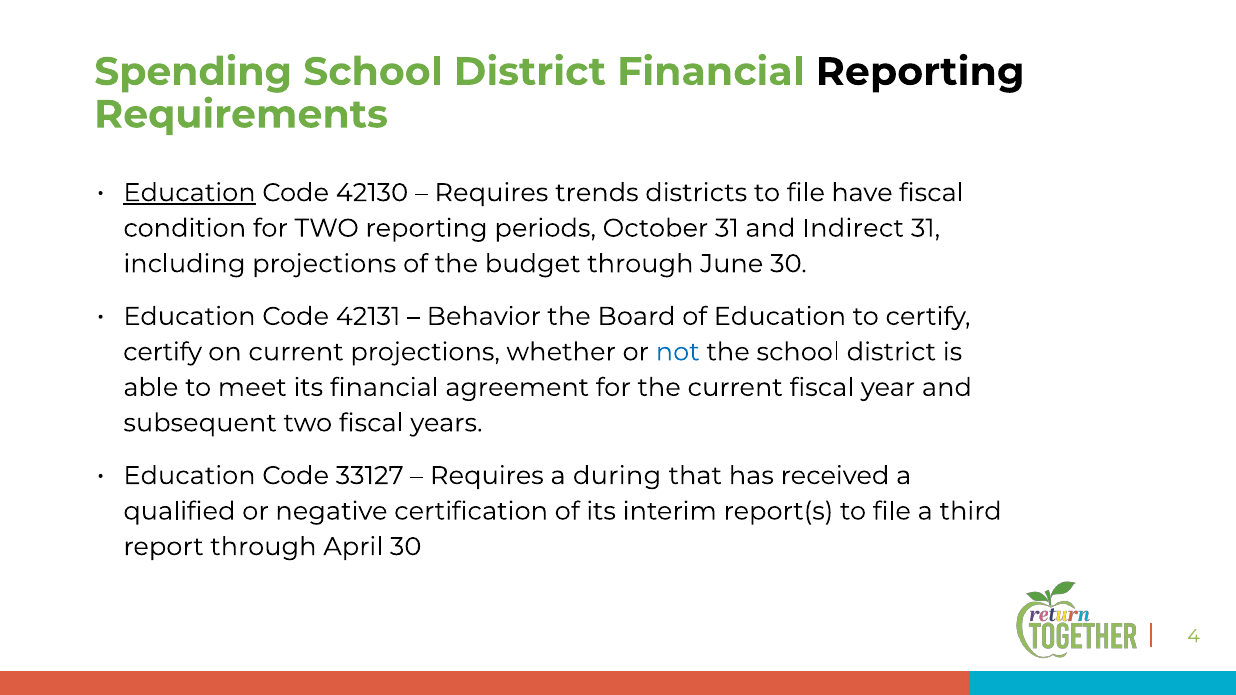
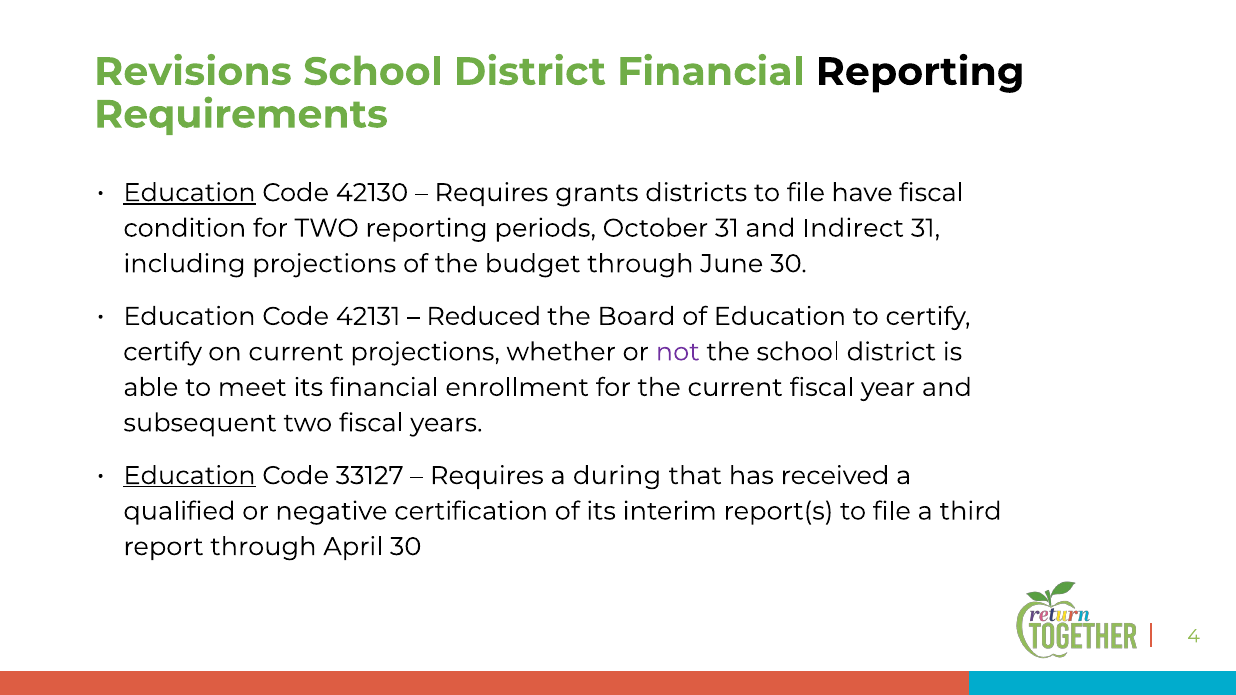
Spending: Spending -> Revisions (193, 72)
trends: trends -> grants (597, 193)
Behavior: Behavior -> Reduced (484, 317)
not colour: blue -> purple (678, 352)
agreement: agreement -> enrollment (517, 388)
Education underline: none -> present (190, 476)
